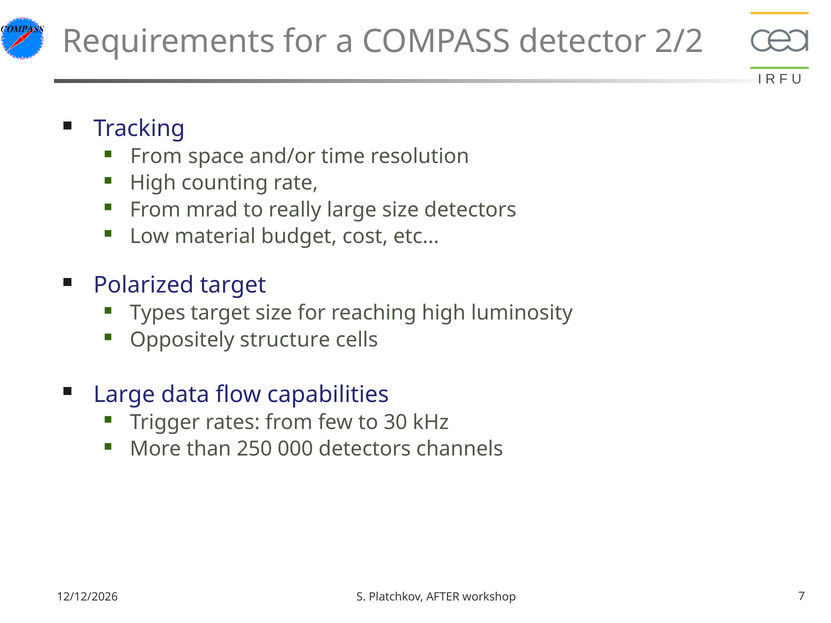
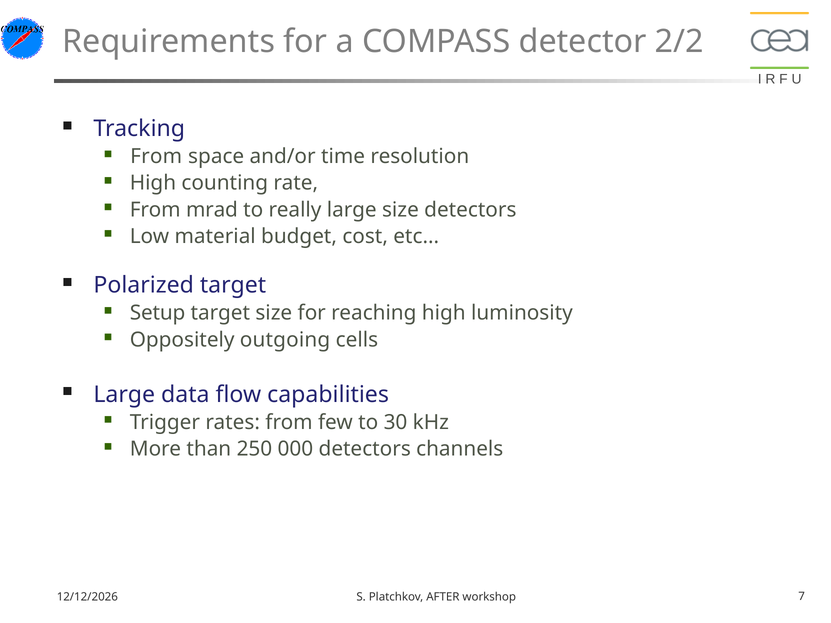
Types: Types -> Setup (158, 313)
structure: structure -> outgoing (285, 340)
